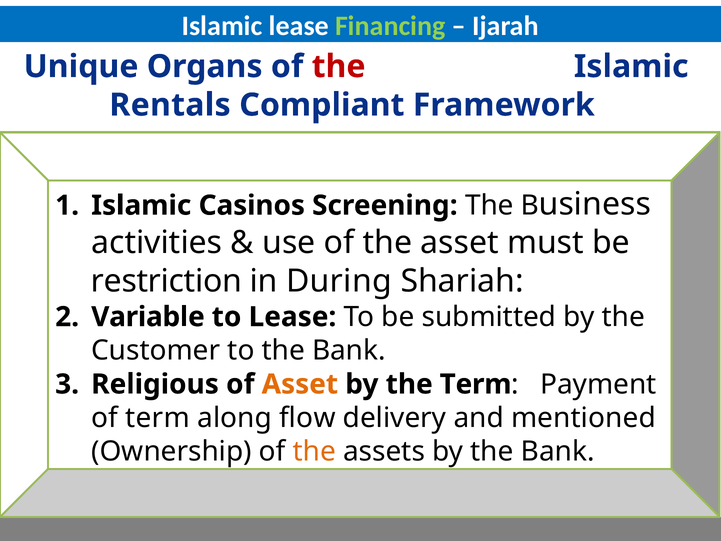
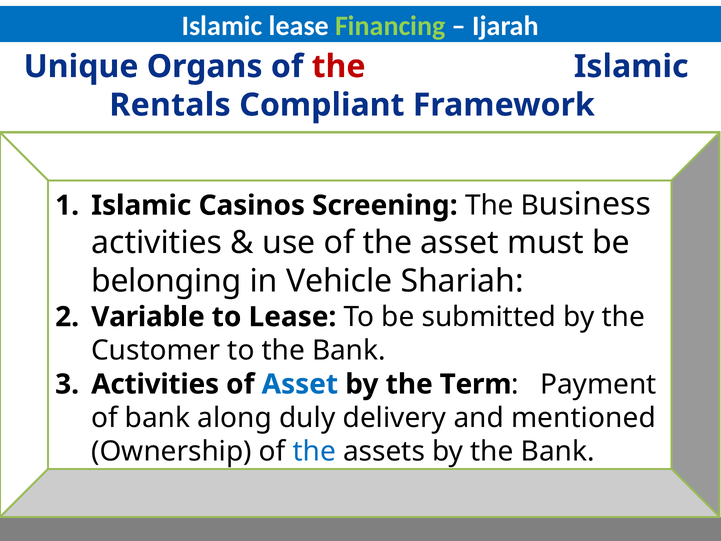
restriction: restriction -> belonging (166, 281)
During: During -> Vehicle (339, 281)
Religious: Religious -> Activities (155, 384)
Asset colour: orange -> blue (300, 384)
of term: term -> bank (158, 418)
flow: flow -> duly (307, 418)
the colour: orange -> blue (314, 451)
